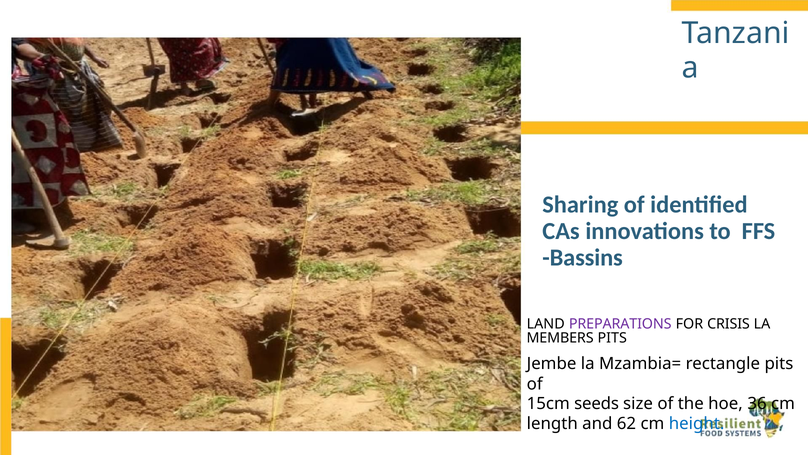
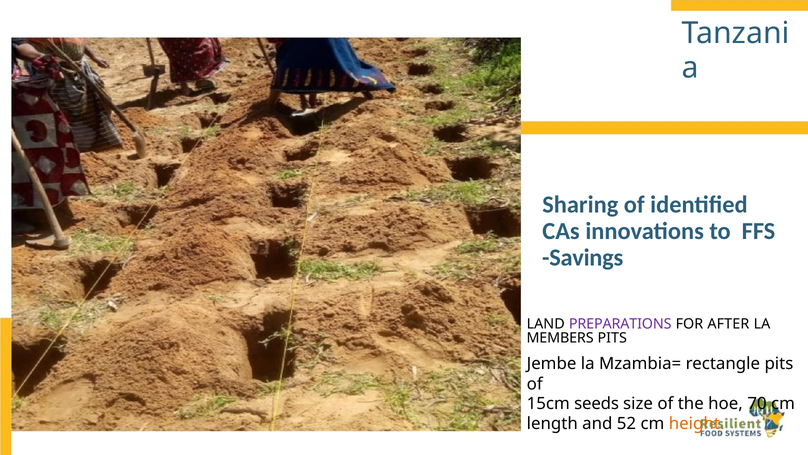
Bassins: Bassins -> Savings (583, 258)
CRISIS: CRISIS -> AFTER (728, 324)
36: 36 -> 70 (757, 403)
62: 62 -> 52 (626, 423)
height colour: blue -> orange (697, 423)
